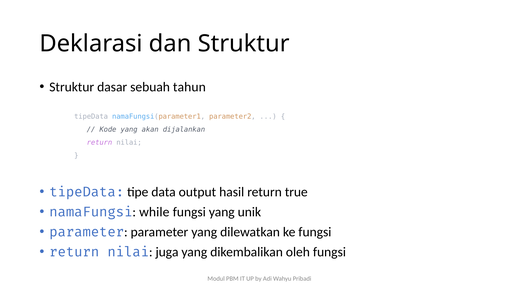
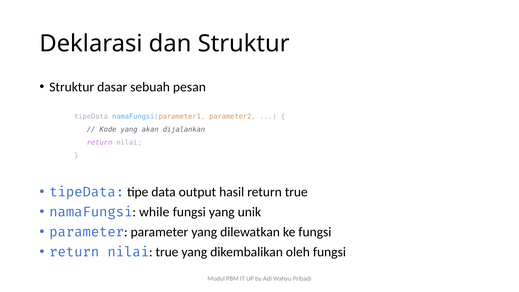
tahun: tahun -> pesan (189, 87)
nilai juga: juga -> true (167, 252)
